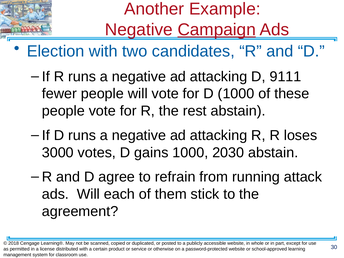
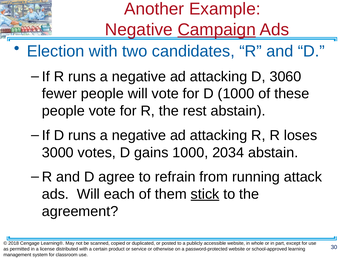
9111: 9111 -> 3060 (285, 77)
2030: 2030 -> 2034 (228, 153)
stick underline: none -> present (205, 194)
